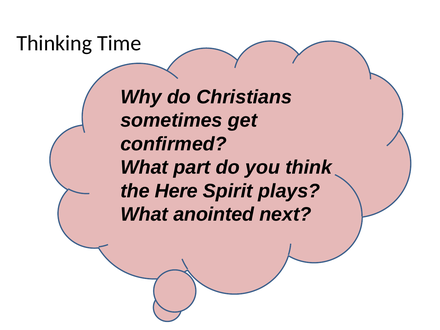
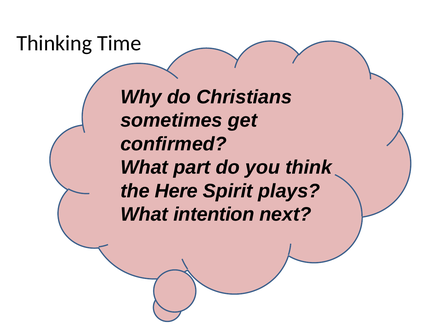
anointed: anointed -> intention (214, 214)
